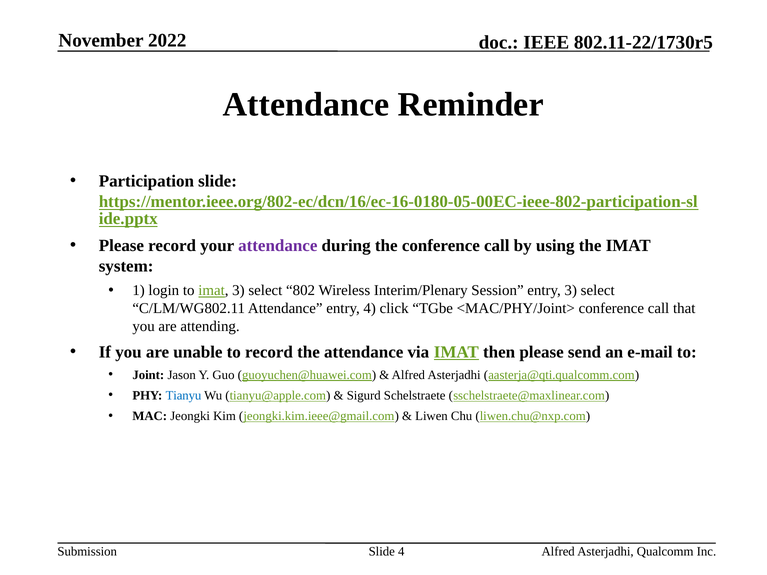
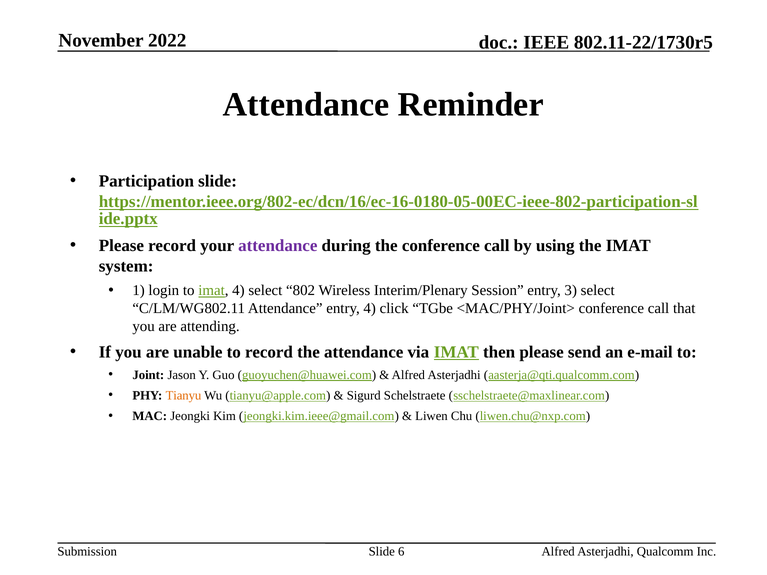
imat 3: 3 -> 4 (238, 291)
Tianyu colour: blue -> orange (183, 396)
Slide 4: 4 -> 6 (401, 552)
